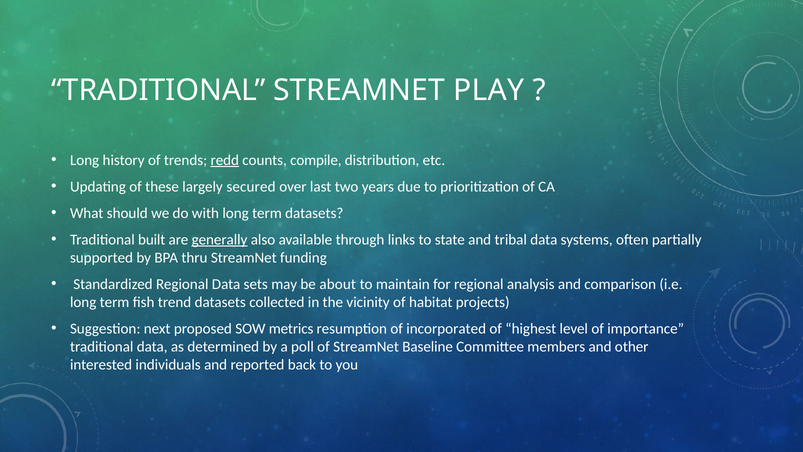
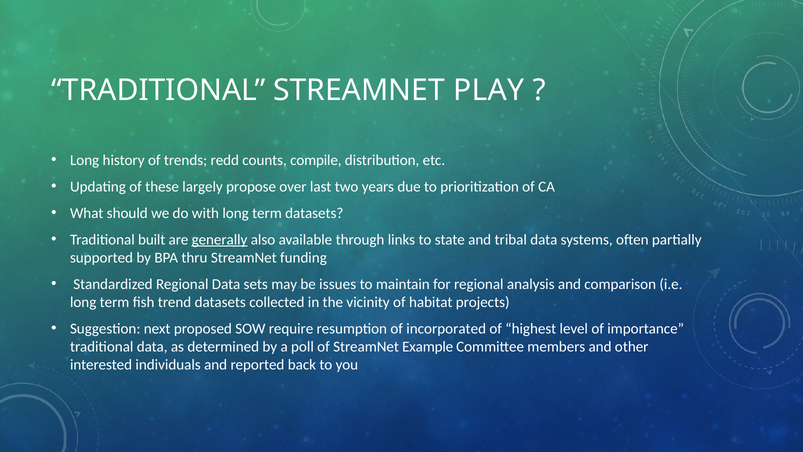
redd underline: present -> none (225, 160)
secured: secured -> propose (251, 186)
about: about -> issues (338, 284)
metrics: metrics -> require (291, 328)
Baseline: Baseline -> Example (428, 346)
